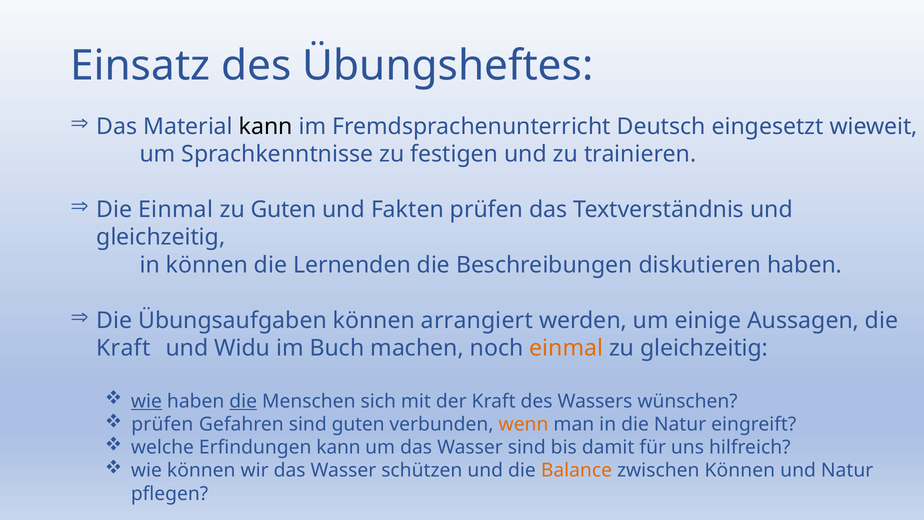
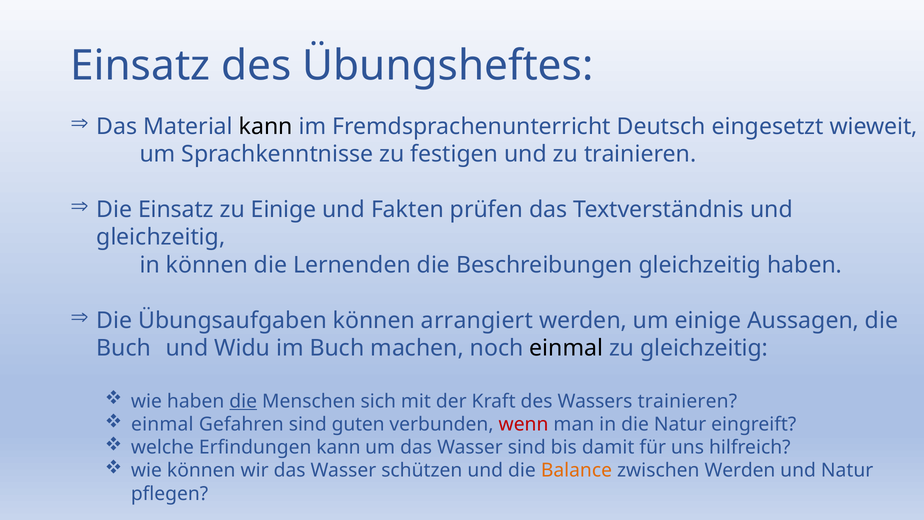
Die Einmal: Einmal -> Einsatz (176, 210)
zu Guten: Guten -> Einige (284, 210)
Beschreibungen diskutieren: diskutieren -> gleichzeitig (700, 265)
Kraft: Kraft -> Buch (124, 348)
einmal colour: orange -> black (566, 348)
wie underline: present -> none (146, 401)
Wassers wünschen: wünschen -> trainieren (687, 401)
prüfen: prüfen -> einmal (162, 424)
wenn colour: orange -> red (524, 424)
zwischen Können: Können -> Werden (740, 470)
